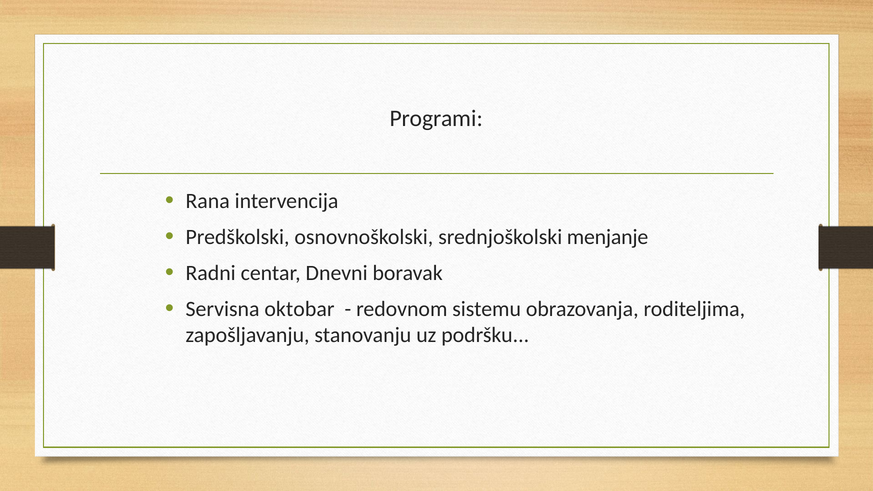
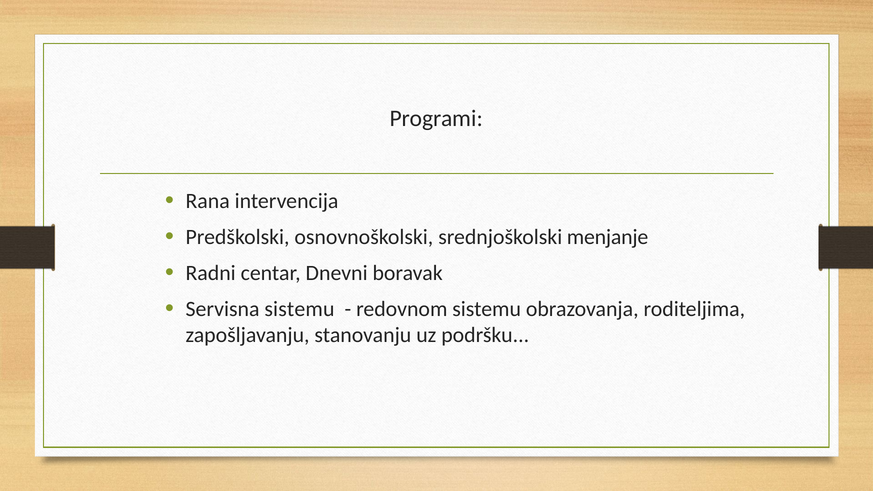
Servisna oktobar: oktobar -> sistemu (299, 309)
